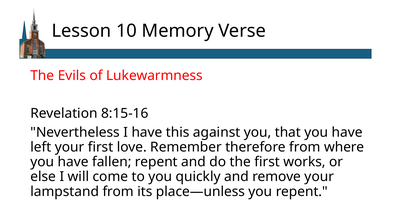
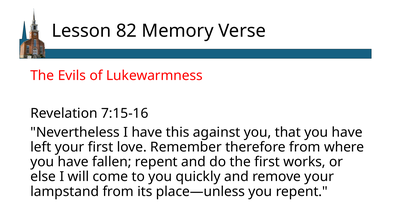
10: 10 -> 82 (126, 31)
8:15-16: 8:15-16 -> 7:15-16 (125, 114)
